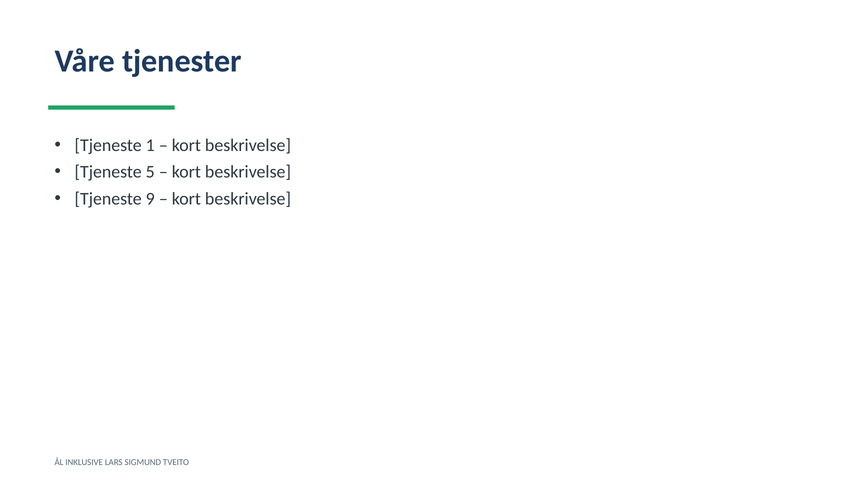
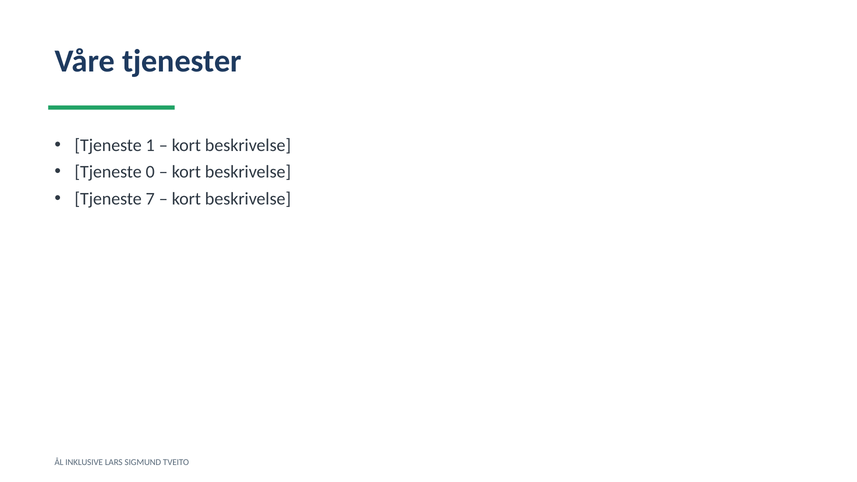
5: 5 -> 0 (150, 172)
9: 9 -> 7 (150, 199)
